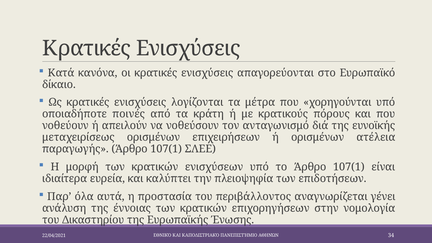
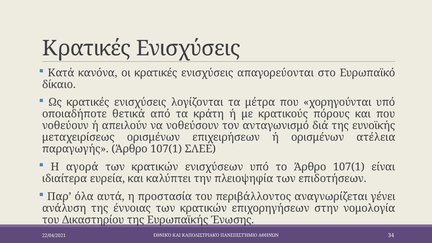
ποινές: ποινές -> θετικά (129, 114)
μορφή: μορφή -> αγορά (82, 167)
